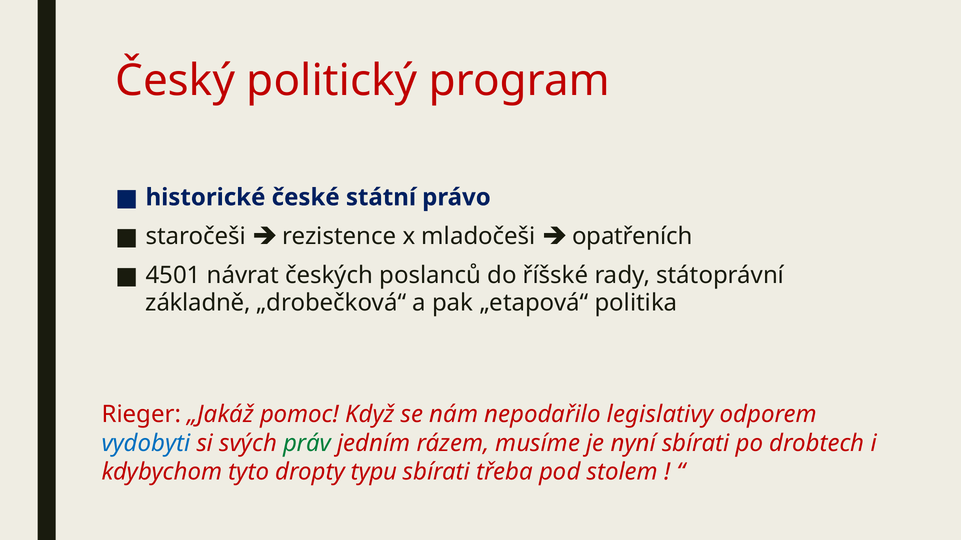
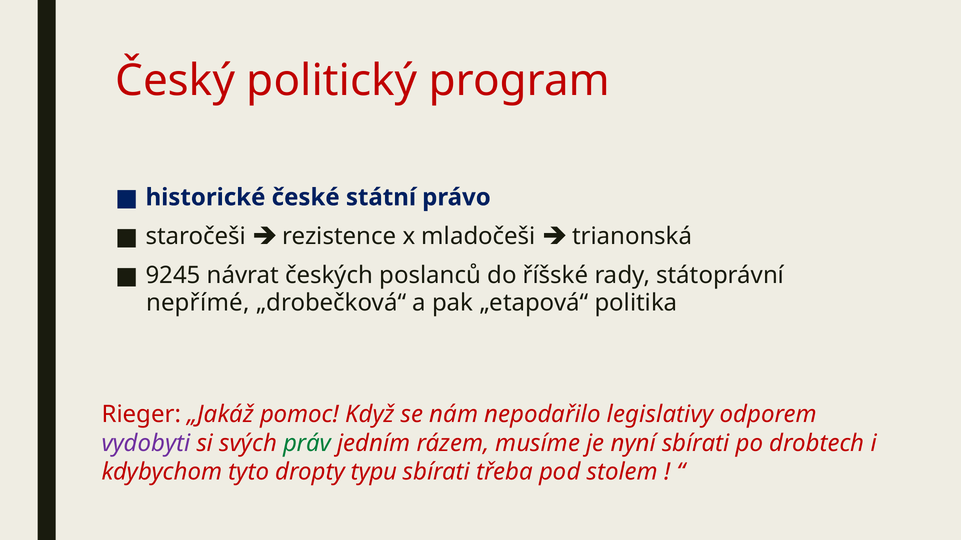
opatřeních: opatřeních -> trianonská (632, 237)
4501: 4501 -> 9245 (173, 276)
základně: základně -> nepřímé (198, 303)
vydobyti colour: blue -> purple (146, 444)
